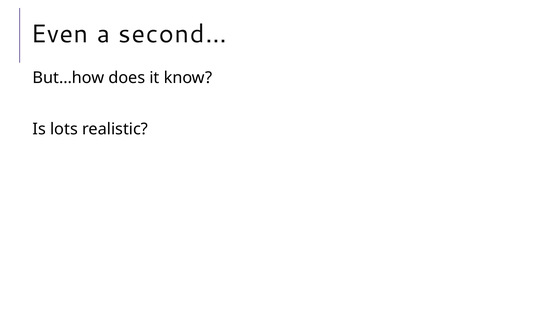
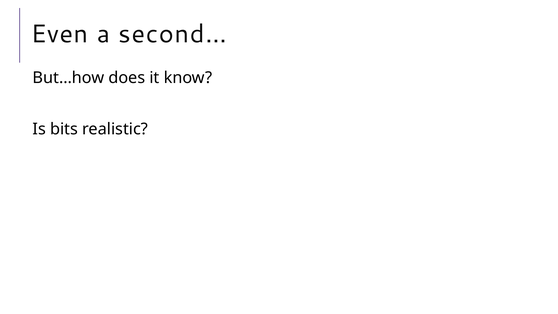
lots: lots -> bits (64, 129)
